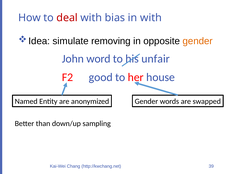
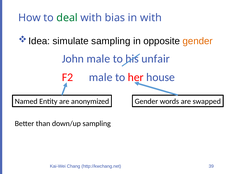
deal colour: red -> green (67, 18)
simulate removing: removing -> sampling (111, 41)
John word: word -> male (98, 59)
F2 good: good -> male (101, 77)
